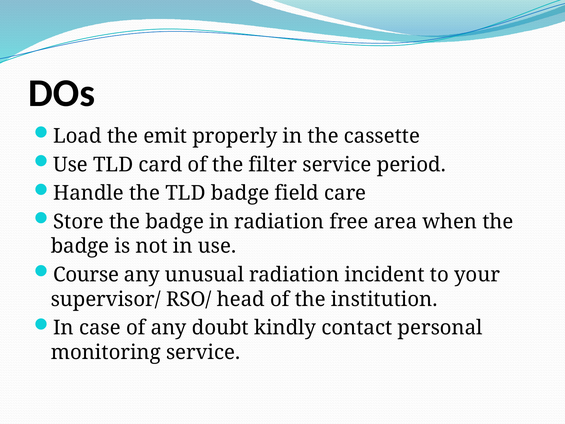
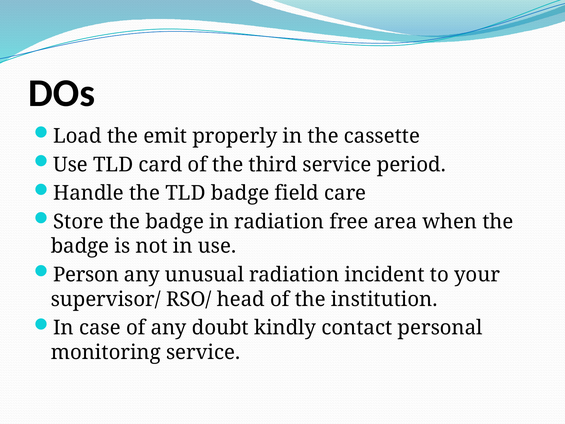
filter: filter -> third (273, 165)
Course: Course -> Person (86, 275)
